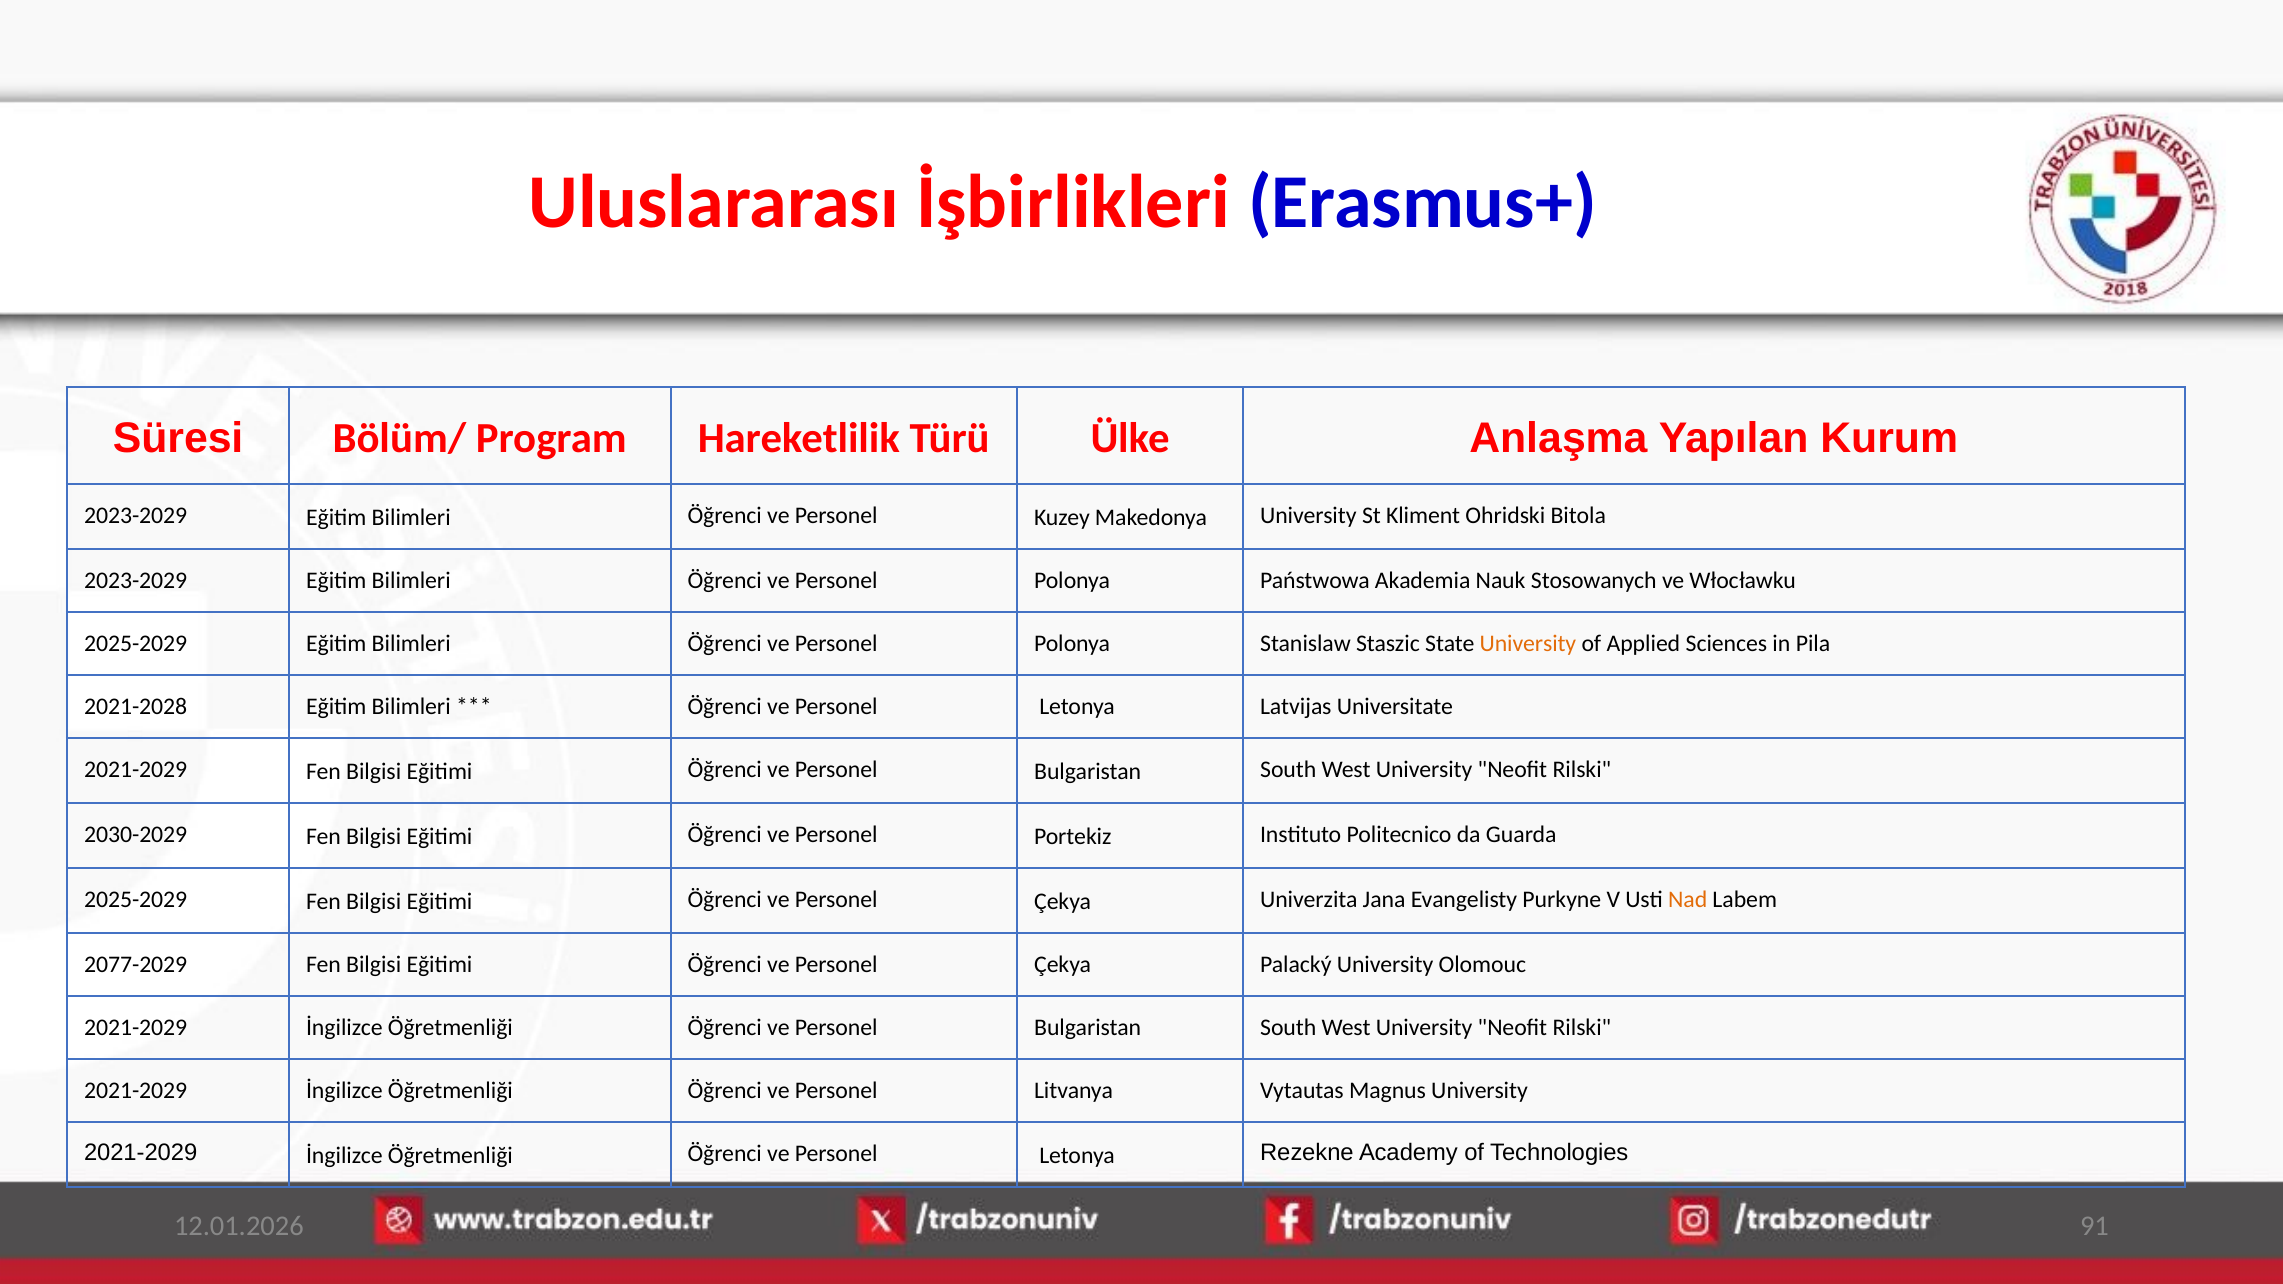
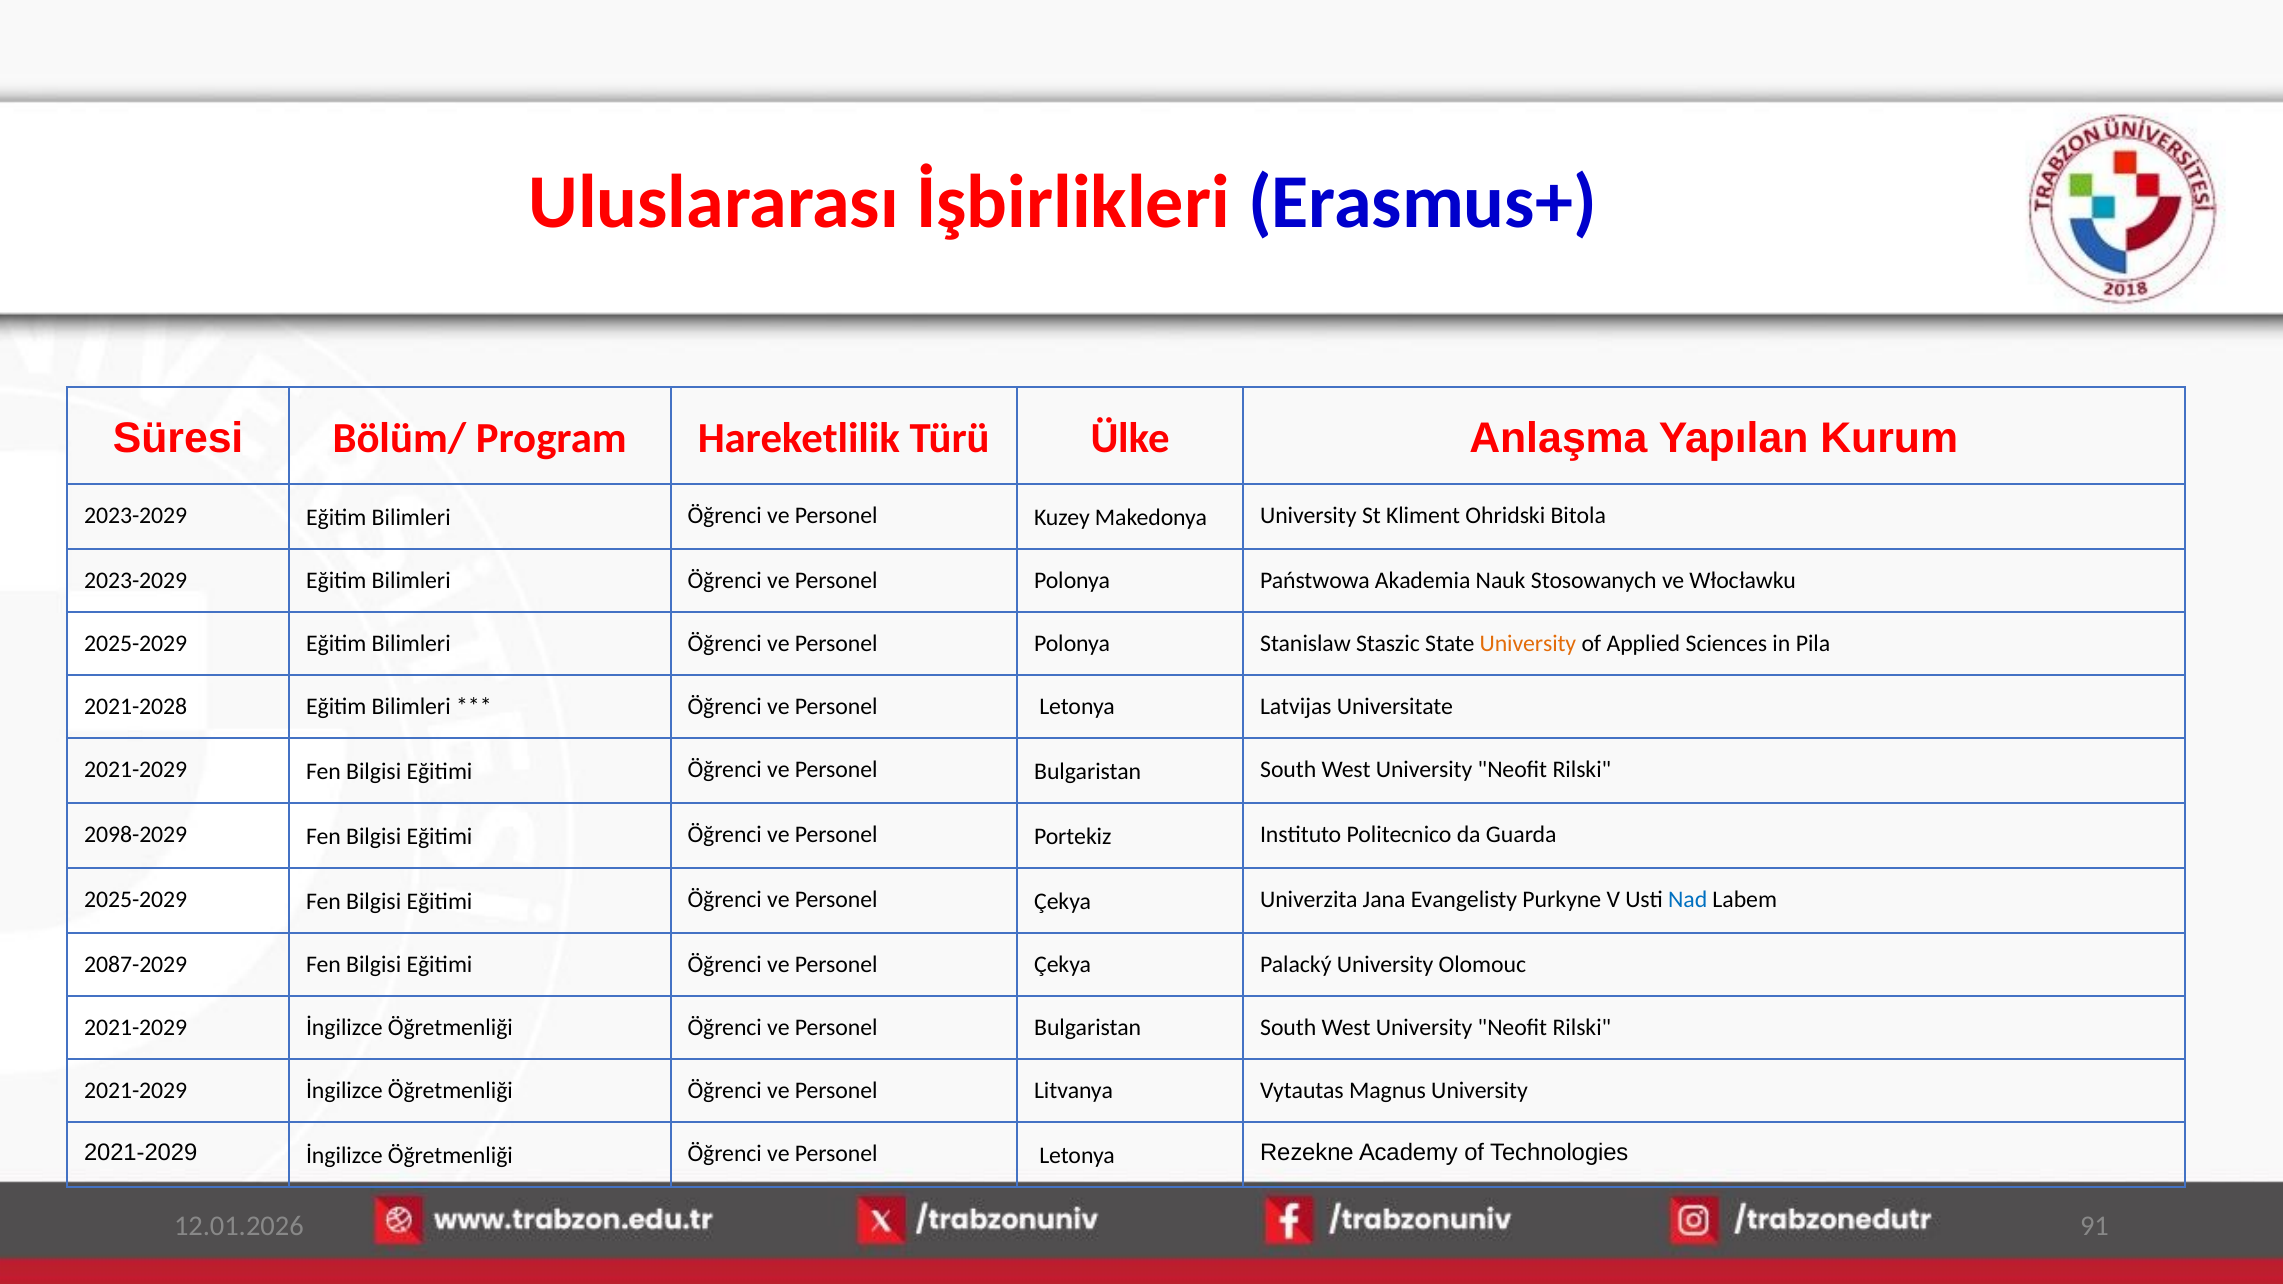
2030-2029: 2030-2029 -> 2098-2029 (136, 835)
Nad colour: orange -> blue (1688, 900)
2077-2029: 2077-2029 -> 2087-2029 (136, 965)
